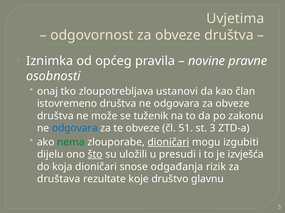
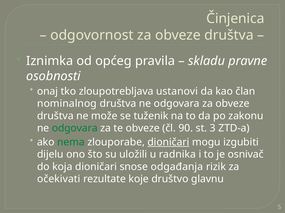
Uvjetima: Uvjetima -> Činjenica (235, 19)
novine: novine -> skladu (207, 61)
istovremeno: istovremeno -> nominalnog (67, 104)
odgovara colour: blue -> green (75, 129)
51: 51 -> 90 (186, 129)
što underline: present -> none (95, 155)
presudi: presudi -> radnika (177, 155)
izvješća: izvješća -> osnivač (246, 155)
društava: društava -> očekivati (59, 180)
